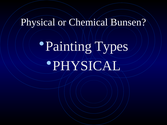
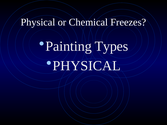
Bunsen: Bunsen -> Freezes (128, 22)
